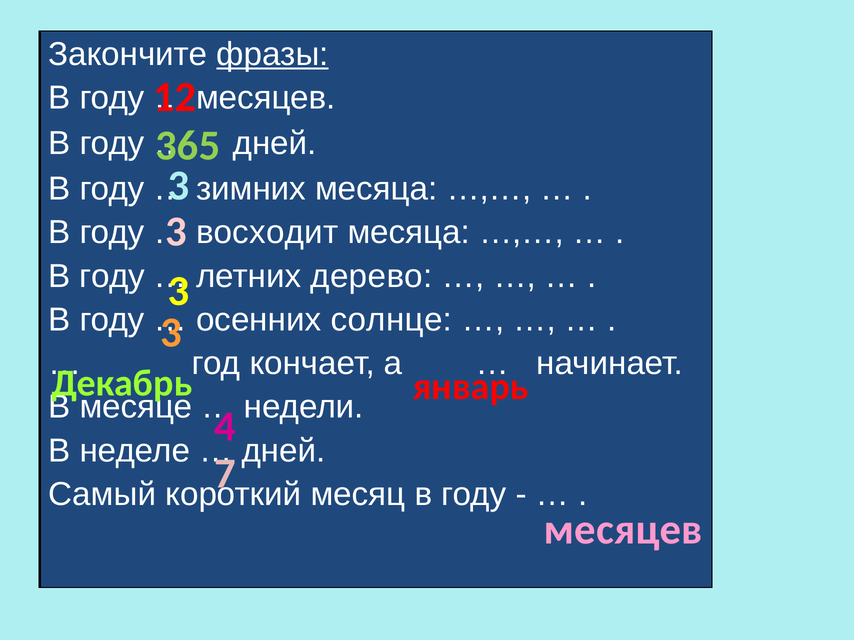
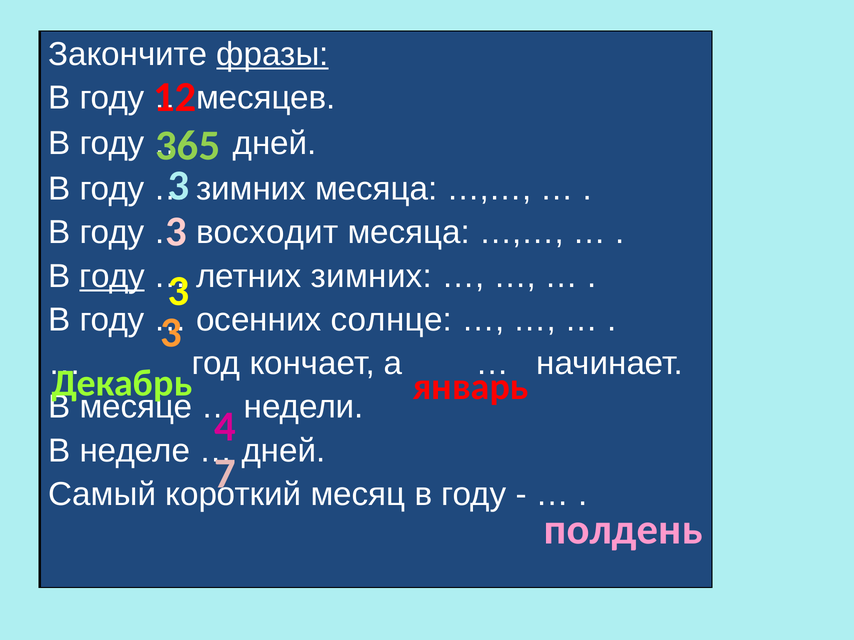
году underline: none -> present (112, 276)
летних дерево: дерево -> зимних (371, 276)
месяцев: месяцев -> полдень (623, 530)
